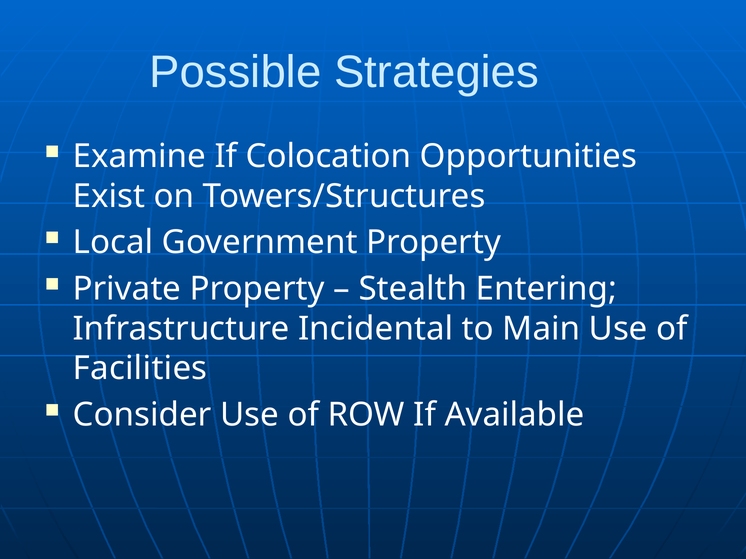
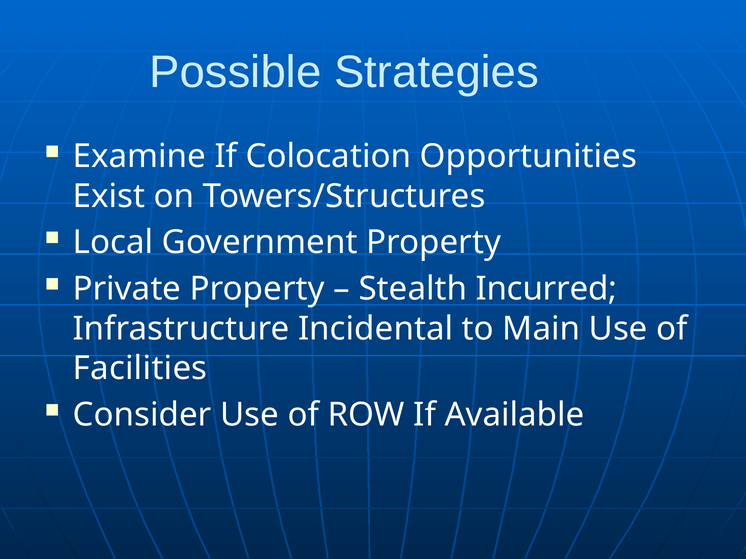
Entering: Entering -> Incurred (546, 289)
